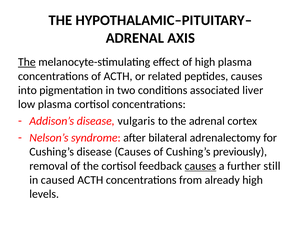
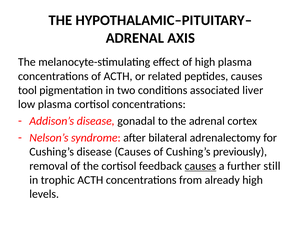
The underline: present -> none (27, 62)
into: into -> tool (27, 90)
vulgaris: vulgaris -> gonadal (136, 121)
caused: caused -> trophic (58, 180)
